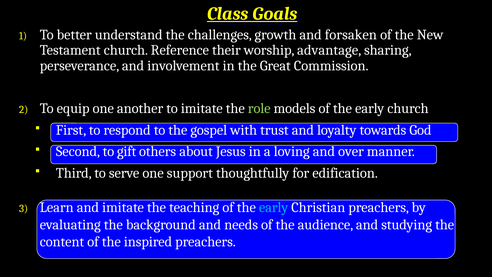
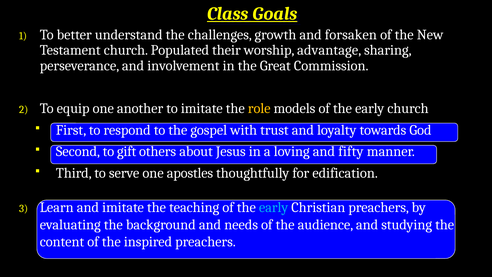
Reference: Reference -> Populated (180, 50)
role colour: light green -> yellow (259, 108)
over: over -> fifty (351, 151)
support: support -> apostles (190, 173)
